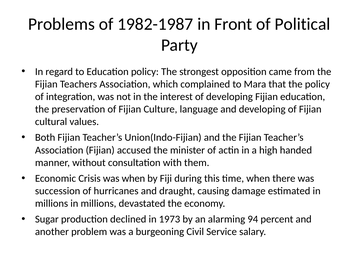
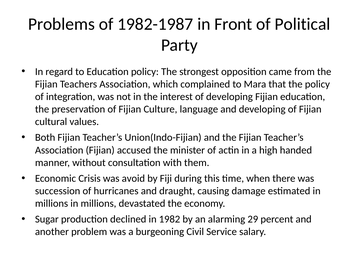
was when: when -> avoid (133, 179)
1973: 1973 -> 1982 (170, 219)
94: 94 -> 29 (253, 219)
